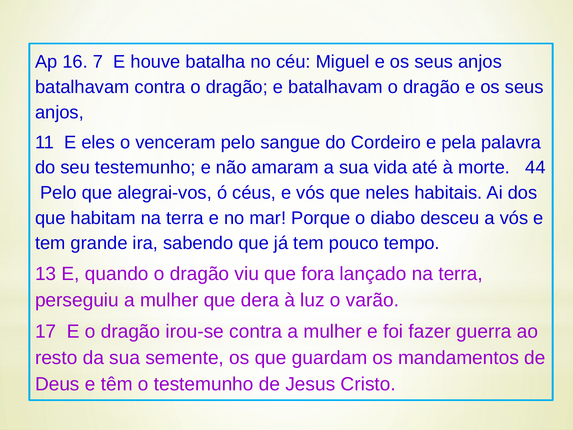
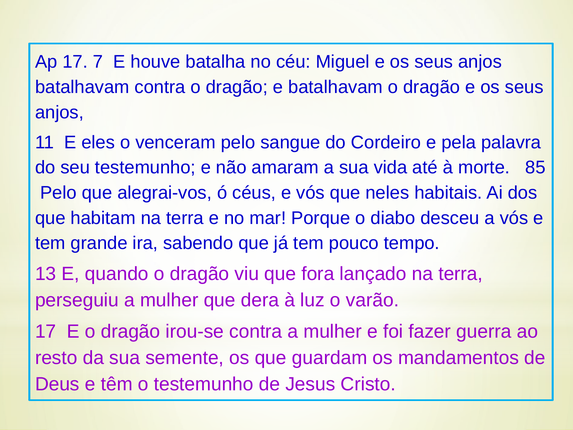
Ap 16: 16 -> 17 (75, 62)
44: 44 -> 85 (535, 167)
